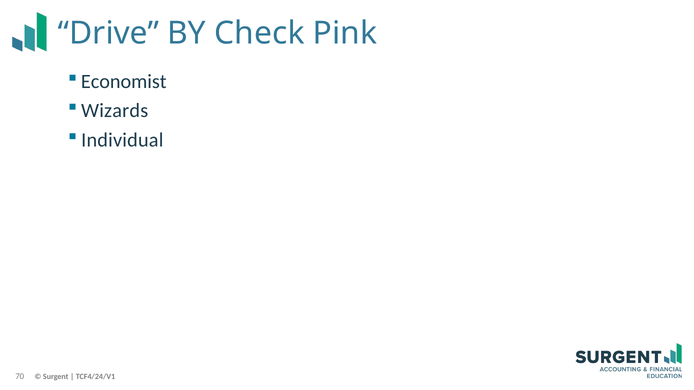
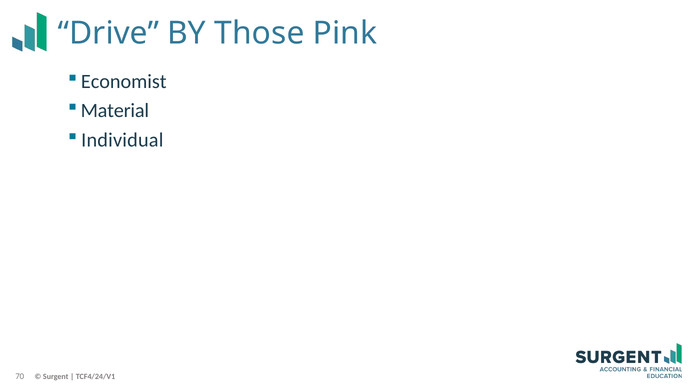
Check: Check -> Those (259, 33)
Wizards: Wizards -> Material (115, 111)
